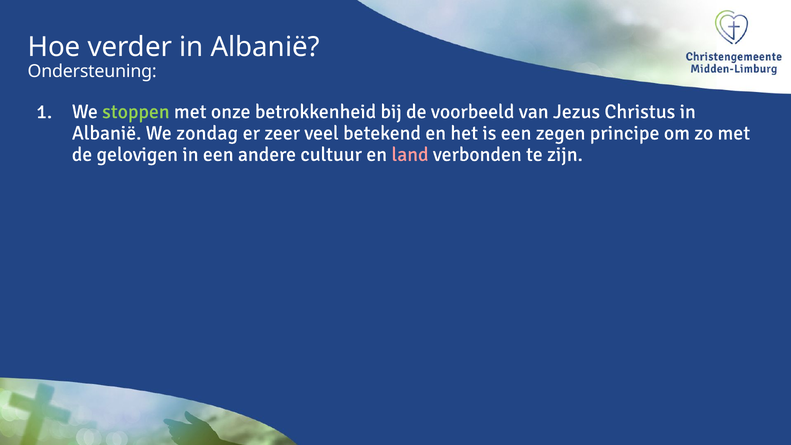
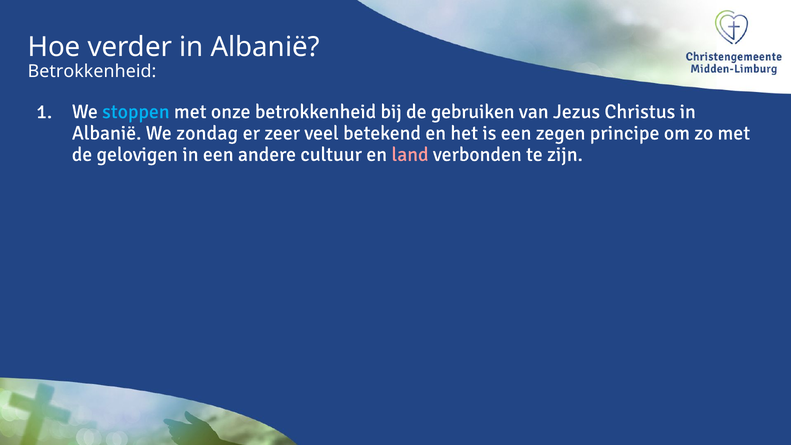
Ondersteuning: Ondersteuning -> Betrokkenheid (92, 72)
stoppen colour: light green -> light blue (136, 112)
voorbeeld: voorbeeld -> gebruiken (473, 112)
